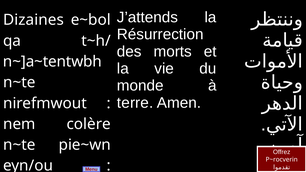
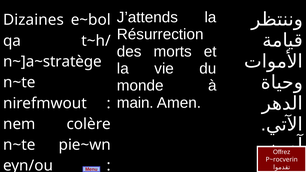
n~]a~tentwbh: n~]a~tentwbh -> n~]a~stratège (52, 62)
terre: terre -> main (135, 103)
